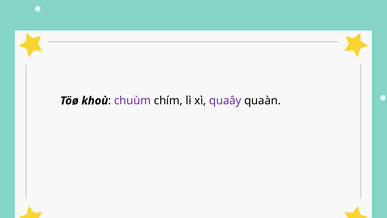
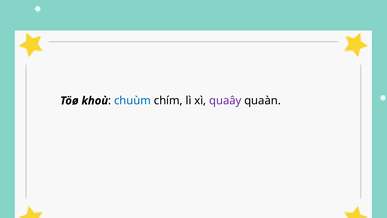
chuùm colour: purple -> blue (132, 101)
